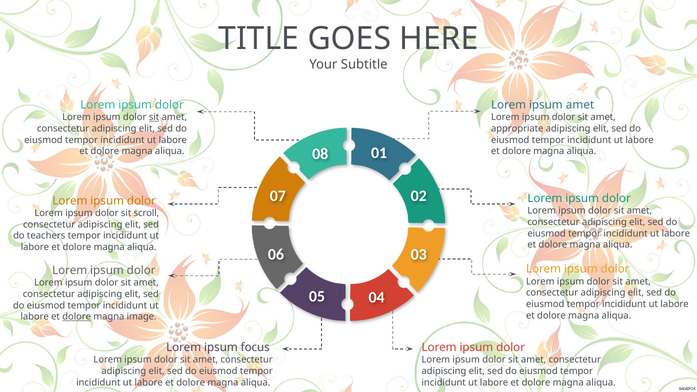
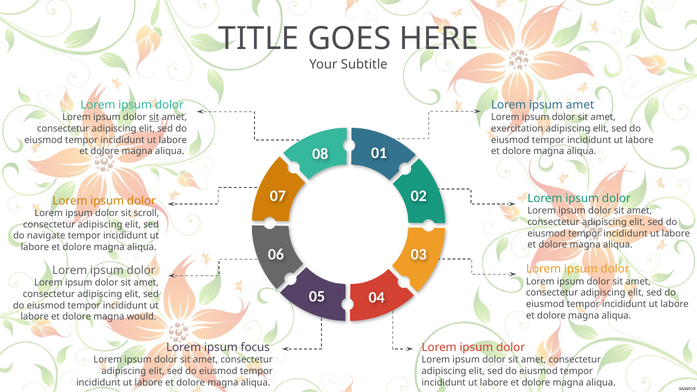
appropriate: appropriate -> exercitation (517, 129)
teachers: teachers -> navigate (46, 236)
dolore underline: present -> none (77, 317)
image: image -> would (142, 317)
